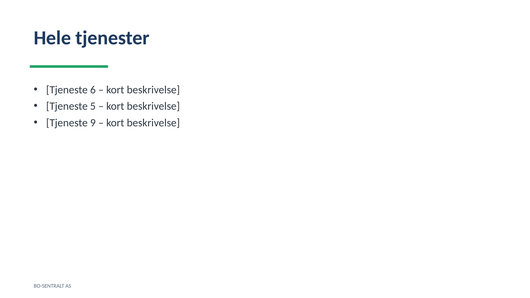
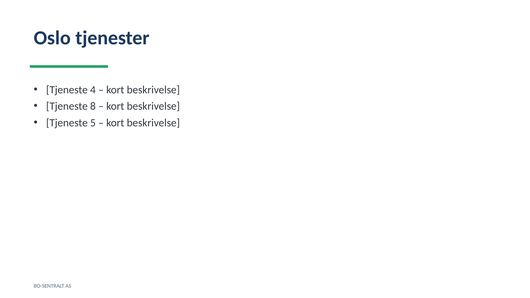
Hele: Hele -> Oslo (52, 38)
6: 6 -> 4 (93, 90)
5: 5 -> 8 (93, 106)
9: 9 -> 5 (93, 123)
